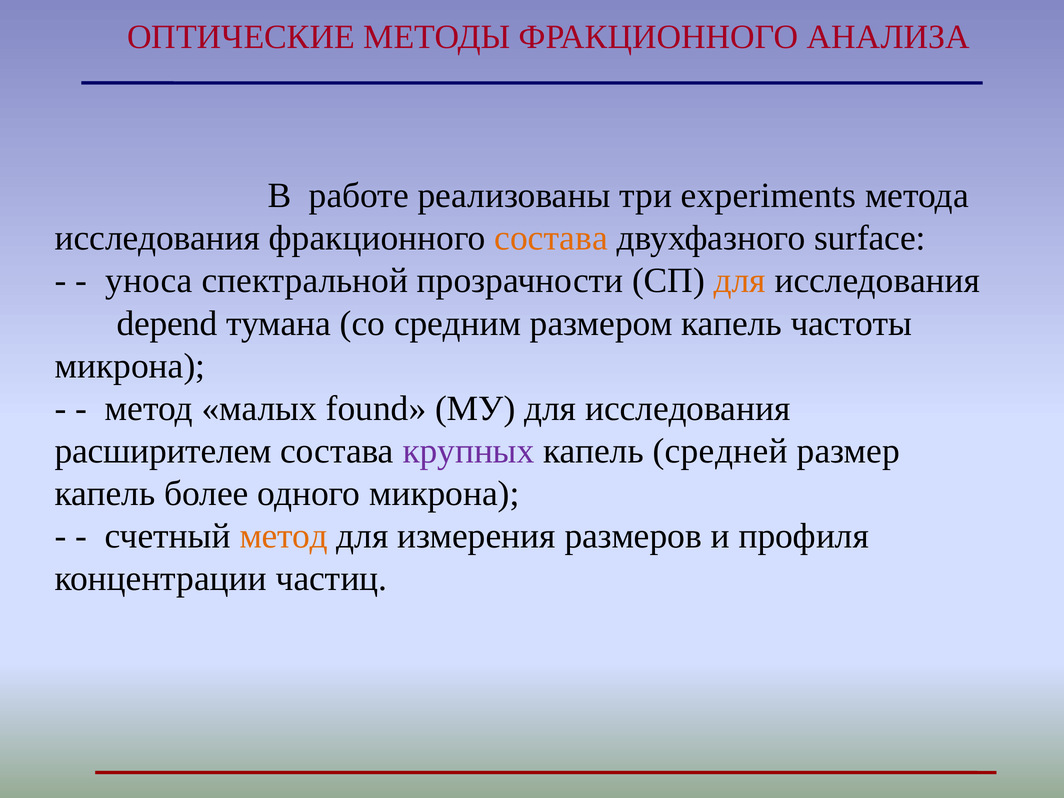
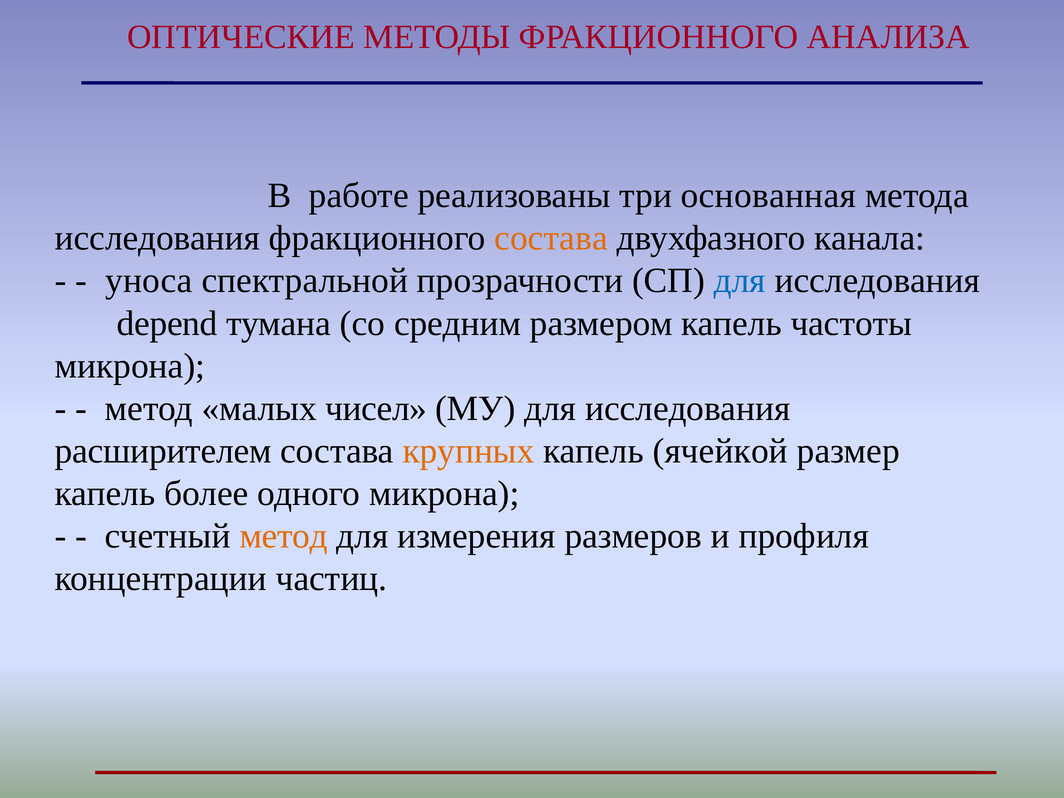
experiments: experiments -> основанная (768, 196)
surface: surface -> канала (870, 238)
для colour: orange -> blue (740, 281)
found: found -> чисел (376, 408)
крупных colour: purple -> orange (469, 451)
средней: средней -> ячейкой (720, 451)
